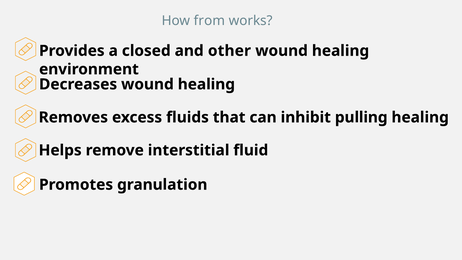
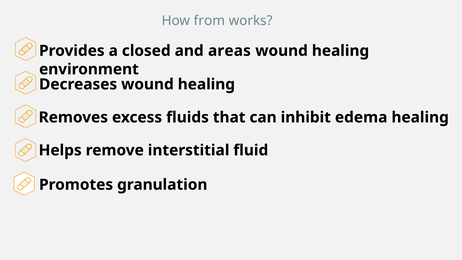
other: other -> areas (229, 51)
pulling: pulling -> edema (361, 117)
